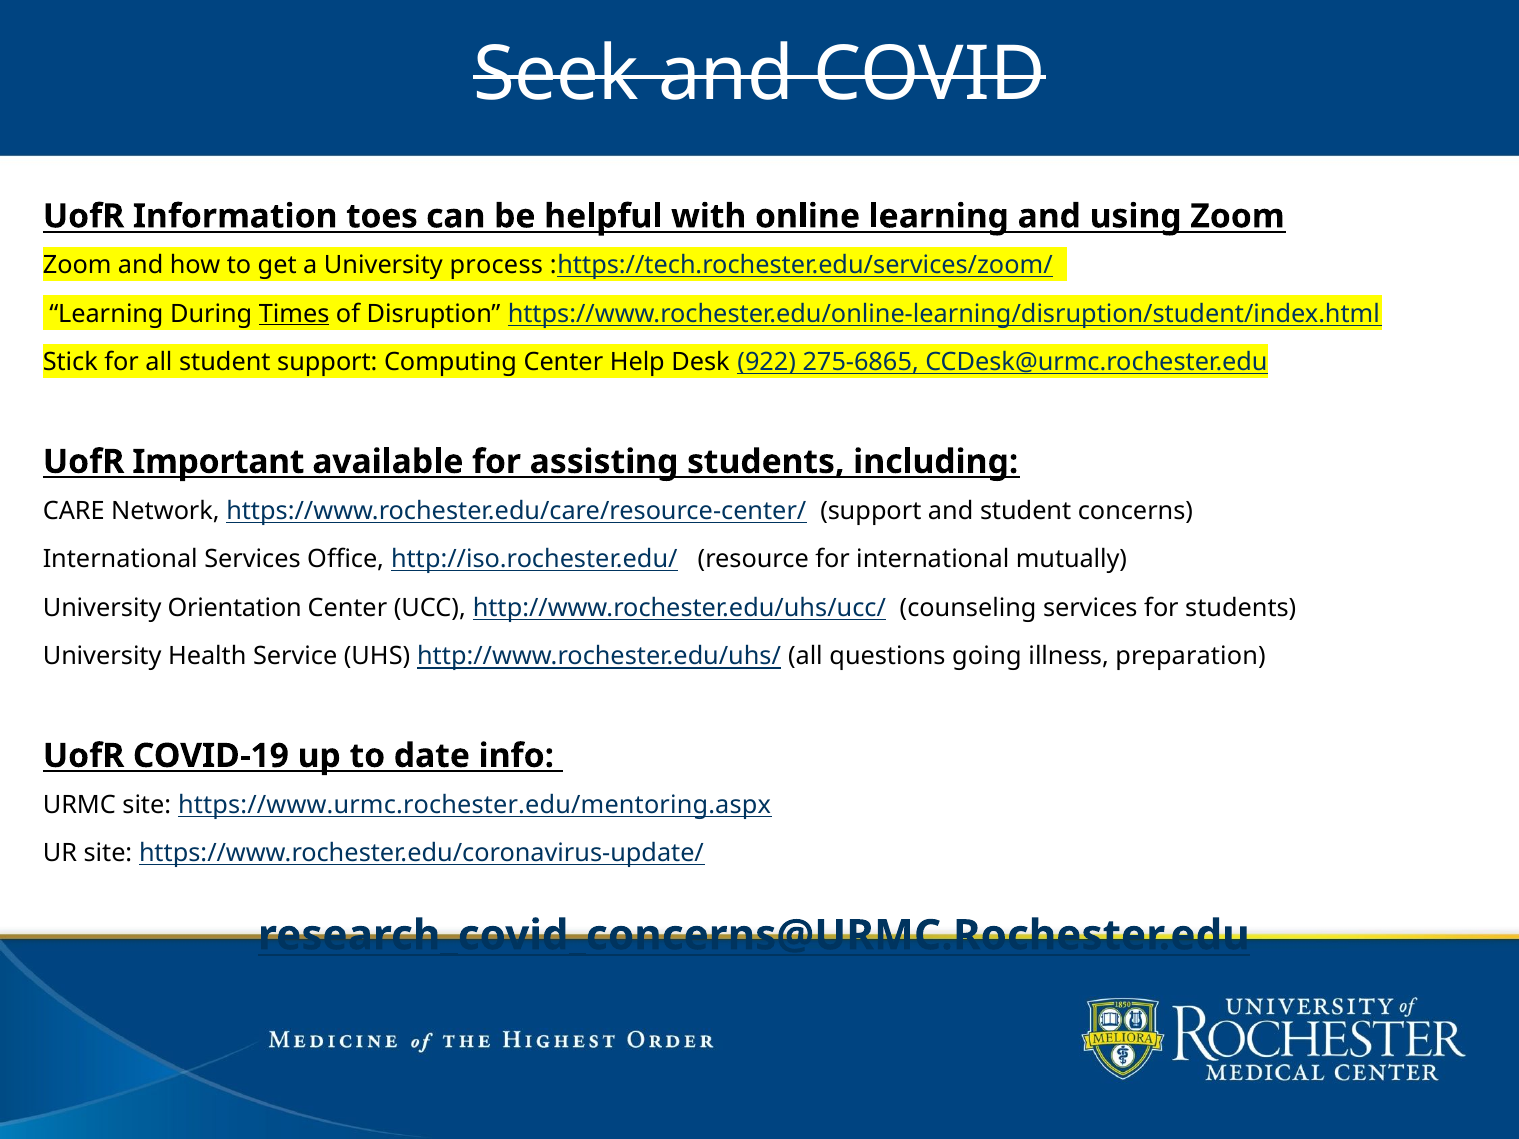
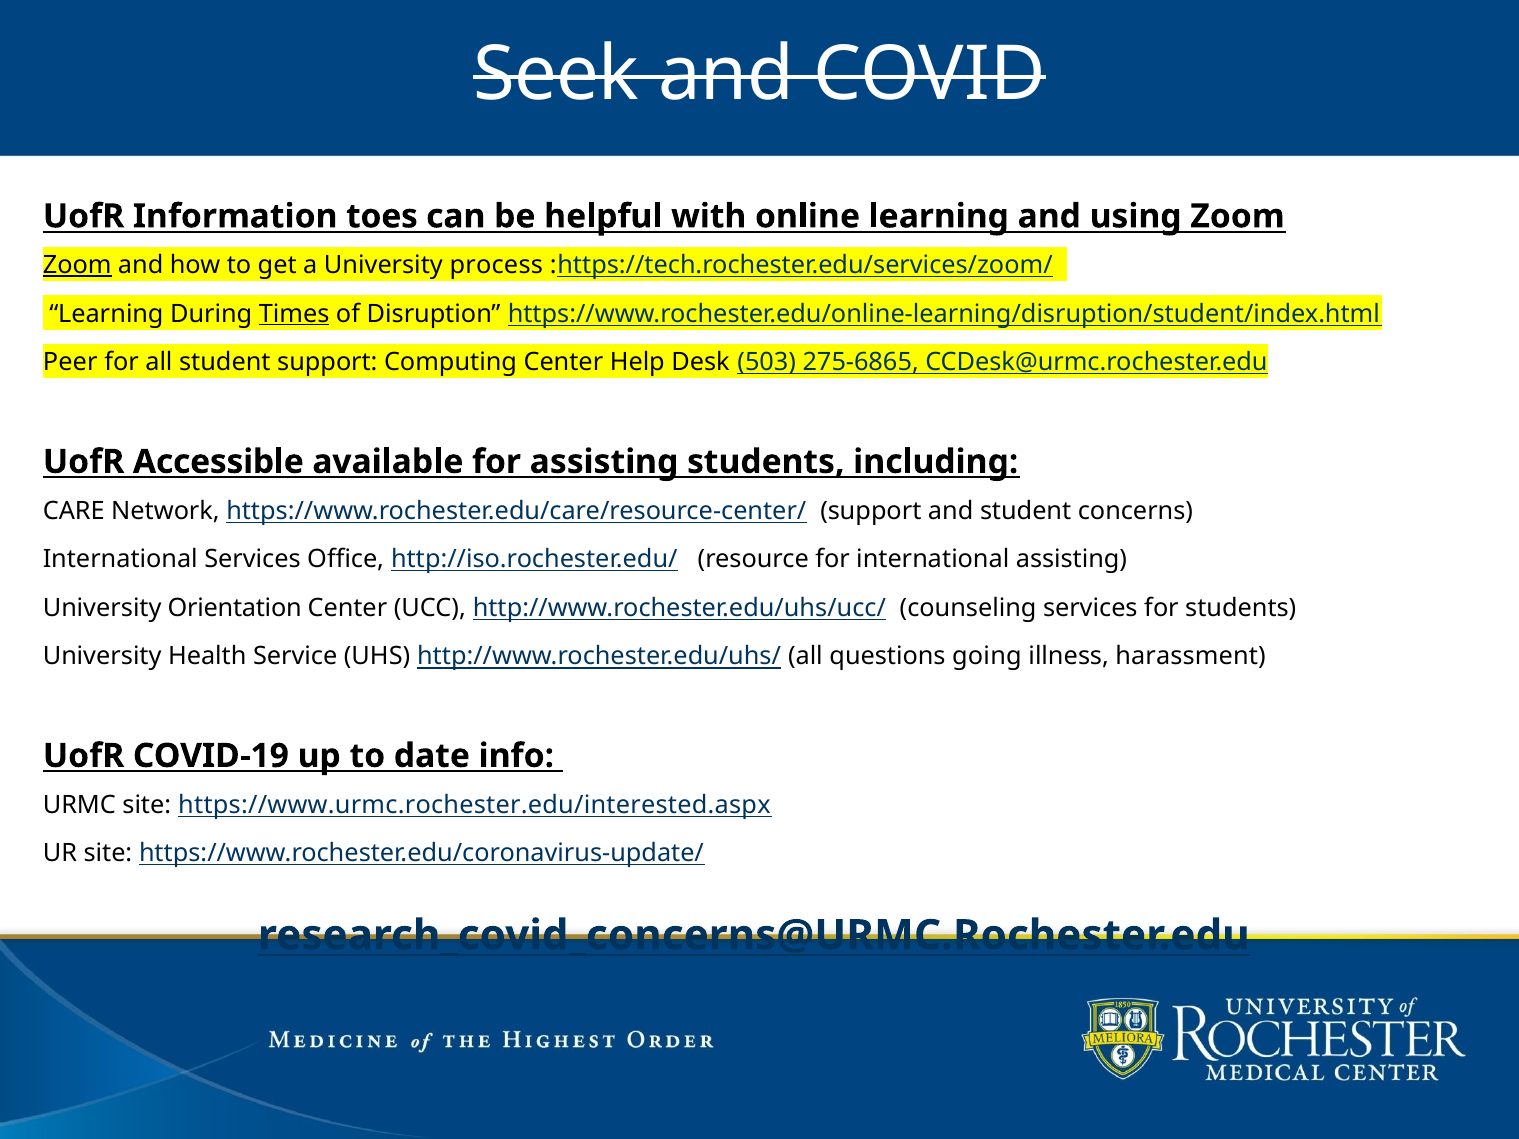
Zoom underline: none -> present (77, 265)
Stick: Stick -> Peer (70, 362)
922: 922 -> 503 (767, 362)
Important: Important -> Accessible (218, 462)
international mutually: mutually -> assisting (1071, 559)
preparation: preparation -> harassment (1190, 657)
https://www.urmc.rochester.edu/mentoring.aspx: https://www.urmc.rochester.edu/mentoring.aspx -> https://www.urmc.rochester.edu/interested.aspx (474, 805)
